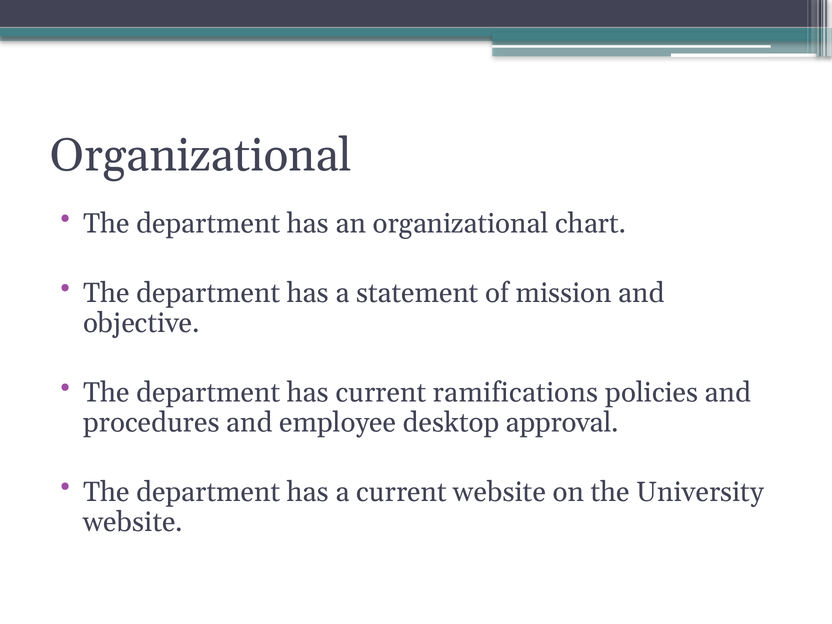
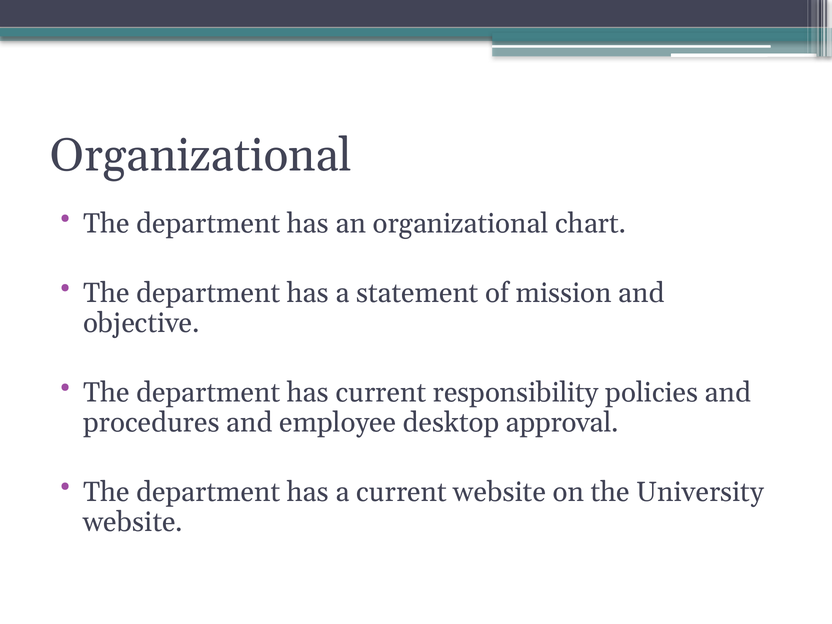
ramifications: ramifications -> responsibility (516, 393)
